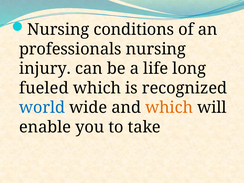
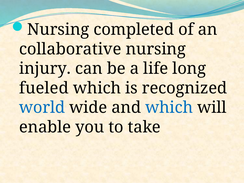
conditions: conditions -> completed (134, 30)
professionals: professionals -> collaborative (70, 49)
which colour: orange -> blue (169, 108)
